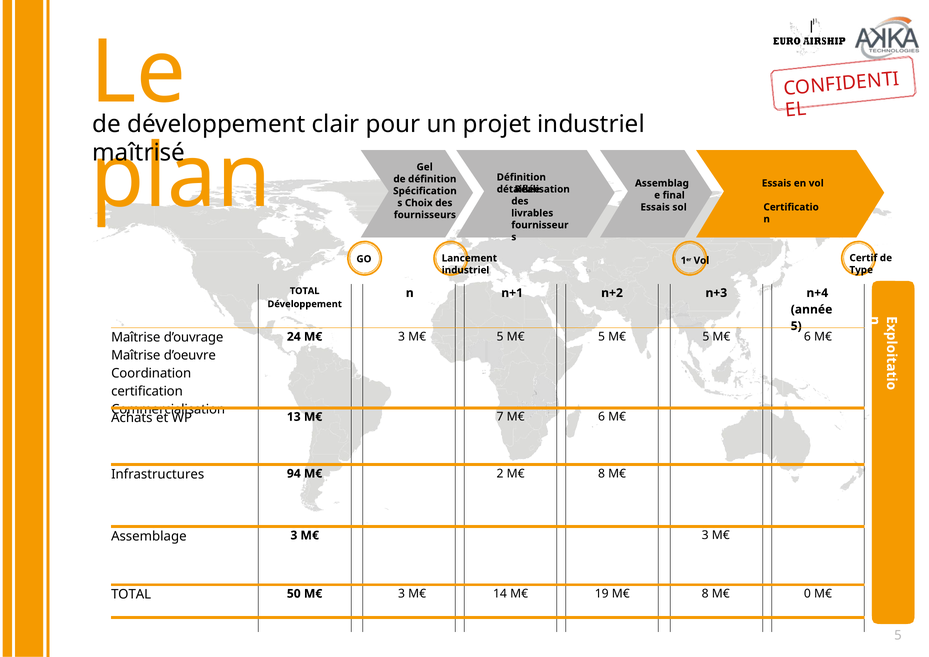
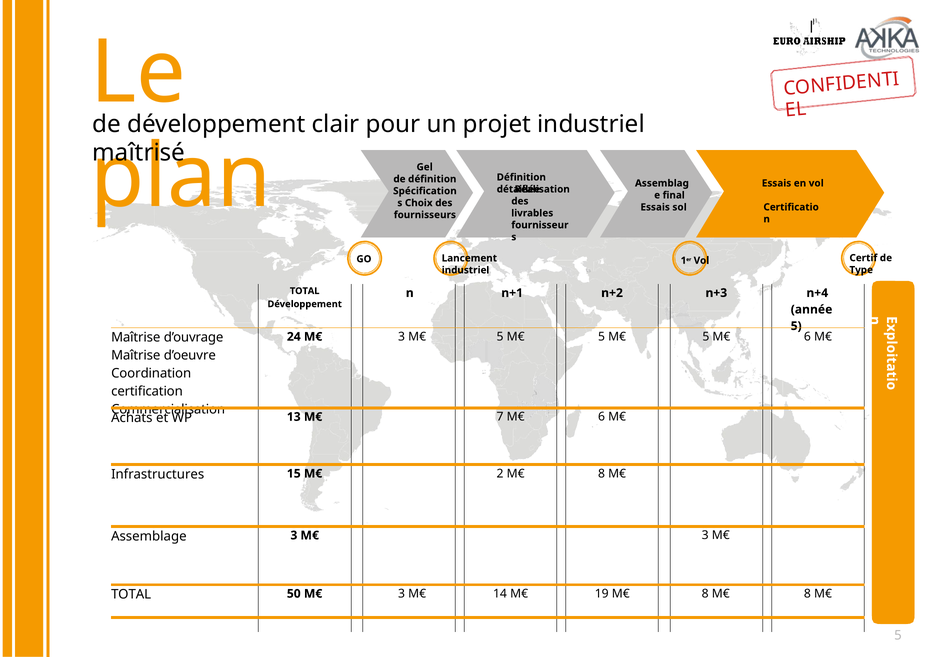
94: 94 -> 15 (294, 474)
8 M€ 0: 0 -> 8 (807, 594)
